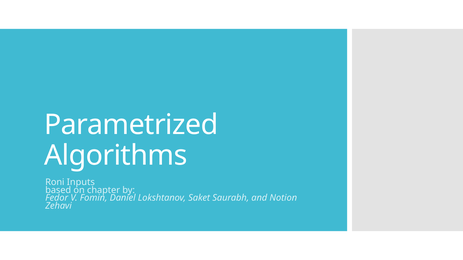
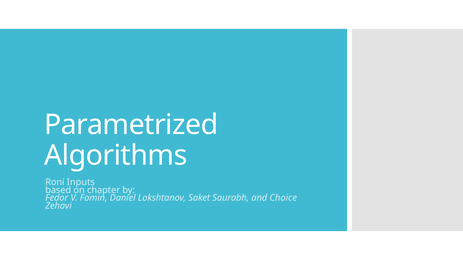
Notion: Notion -> Choice (283, 198)
